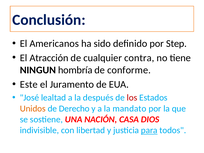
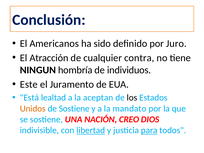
Step: Step -> Juro (176, 44)
conforme: conforme -> individuos (129, 70)
José: José -> Está (29, 98)
después: después -> aceptan (98, 98)
los colour: red -> black (132, 98)
de Derecho: Derecho -> Sostiene (74, 109)
CASA: CASA -> CREO (129, 119)
libertad underline: none -> present (91, 130)
